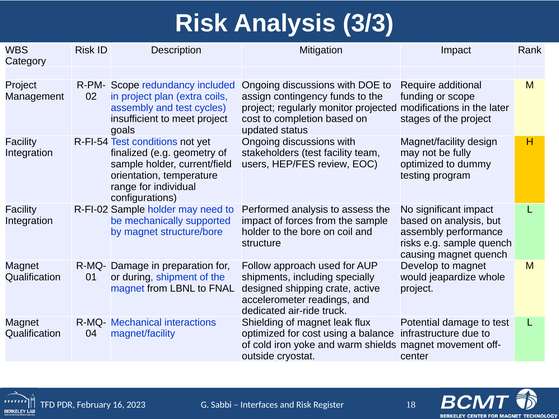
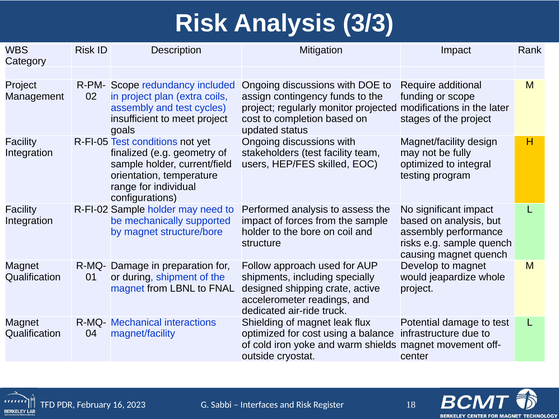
R-FI-54: R-FI-54 -> R-FI-05 (91, 142)
review: review -> skilled (334, 164)
dummy: dummy -> integral (474, 164)
